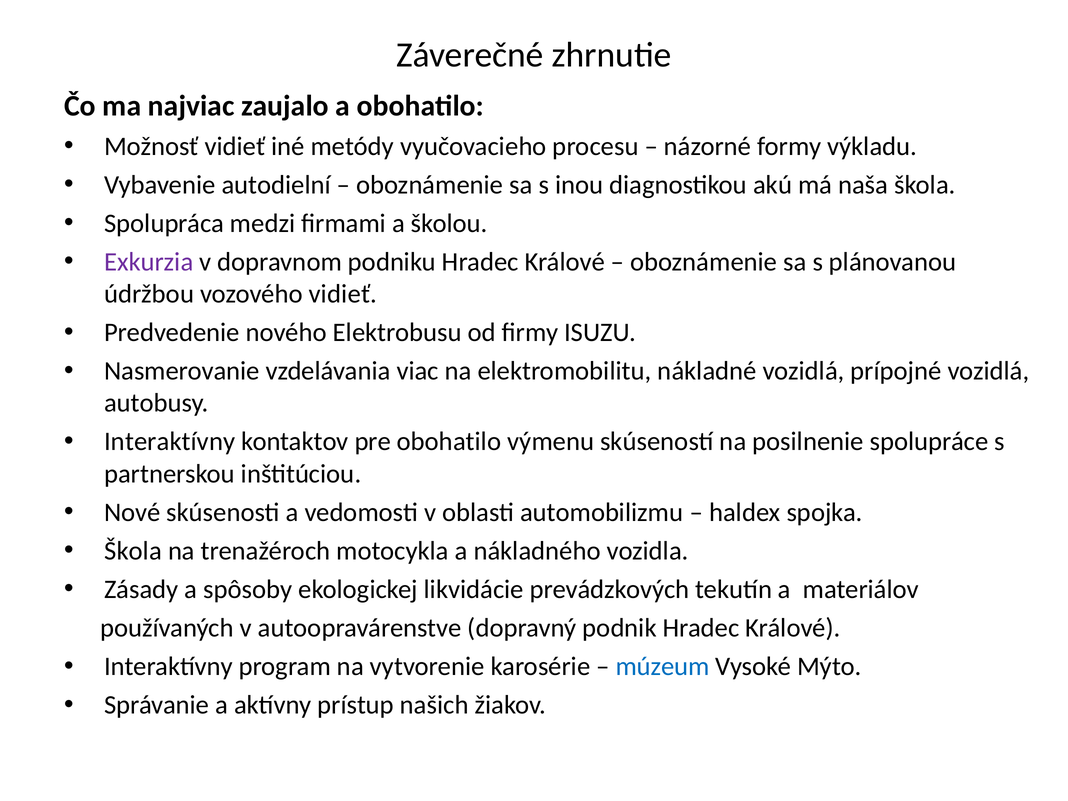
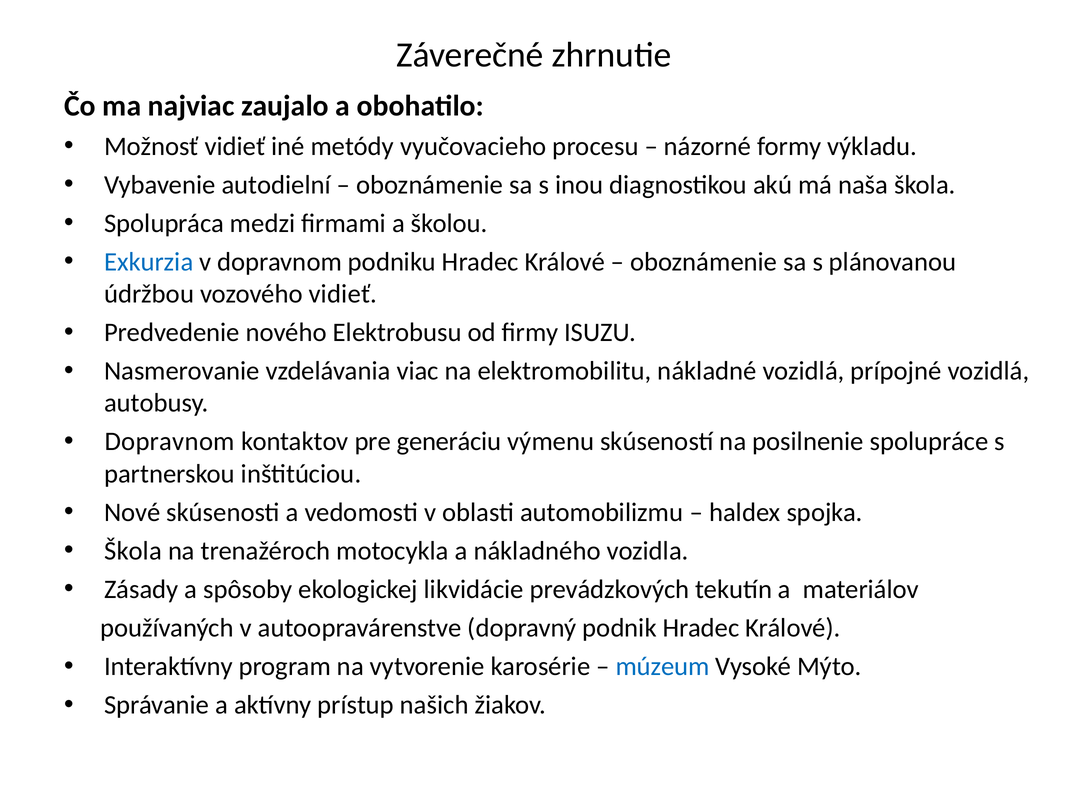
Exkurzia colour: purple -> blue (149, 262)
Interaktívny: Interaktívny -> Dopravnom (170, 442)
pre obohatilo: obohatilo -> generáciu (449, 442)
